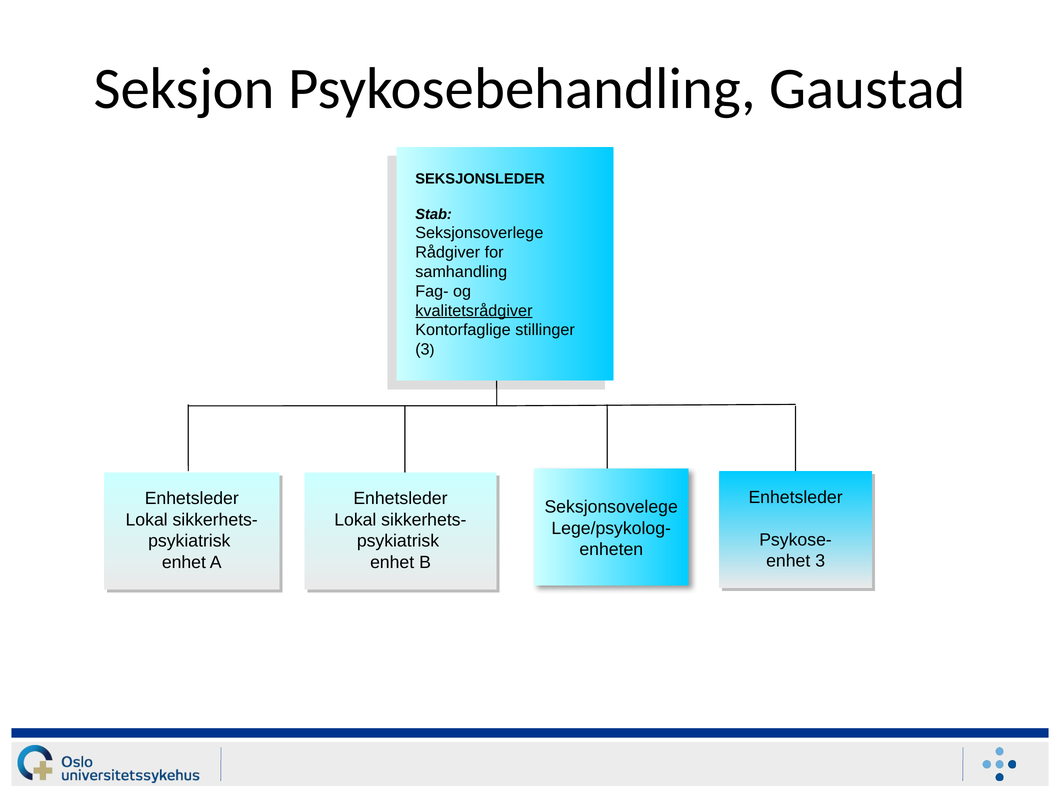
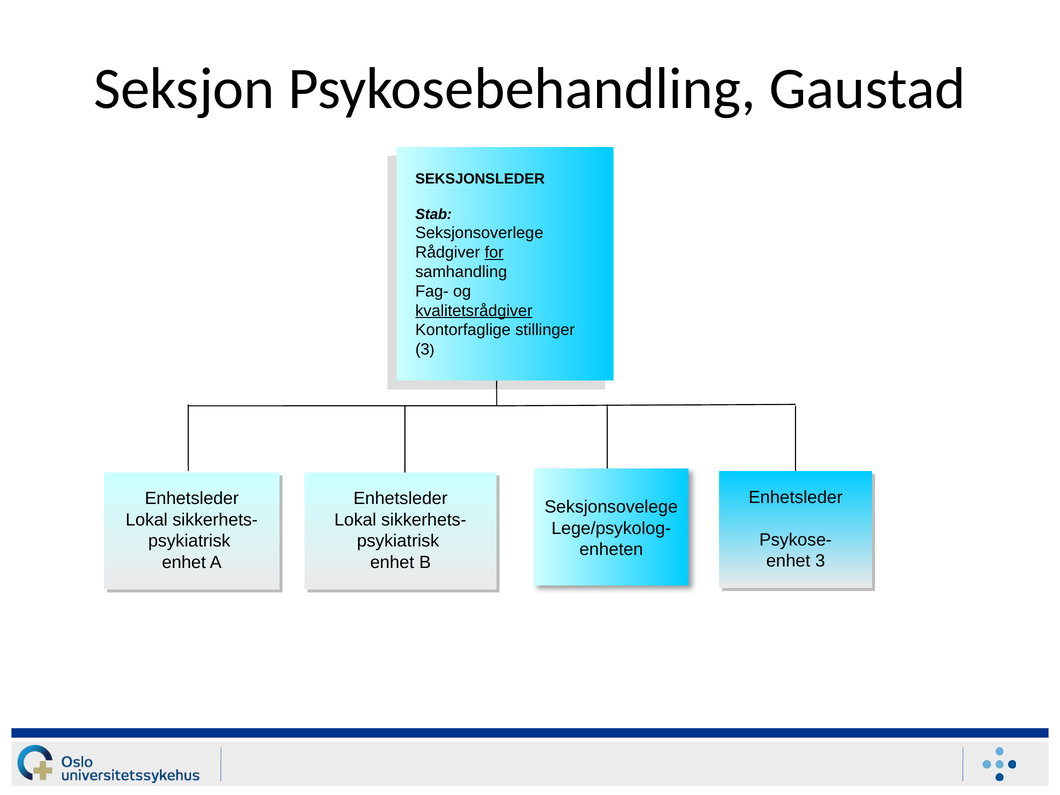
for underline: none -> present (494, 252)
